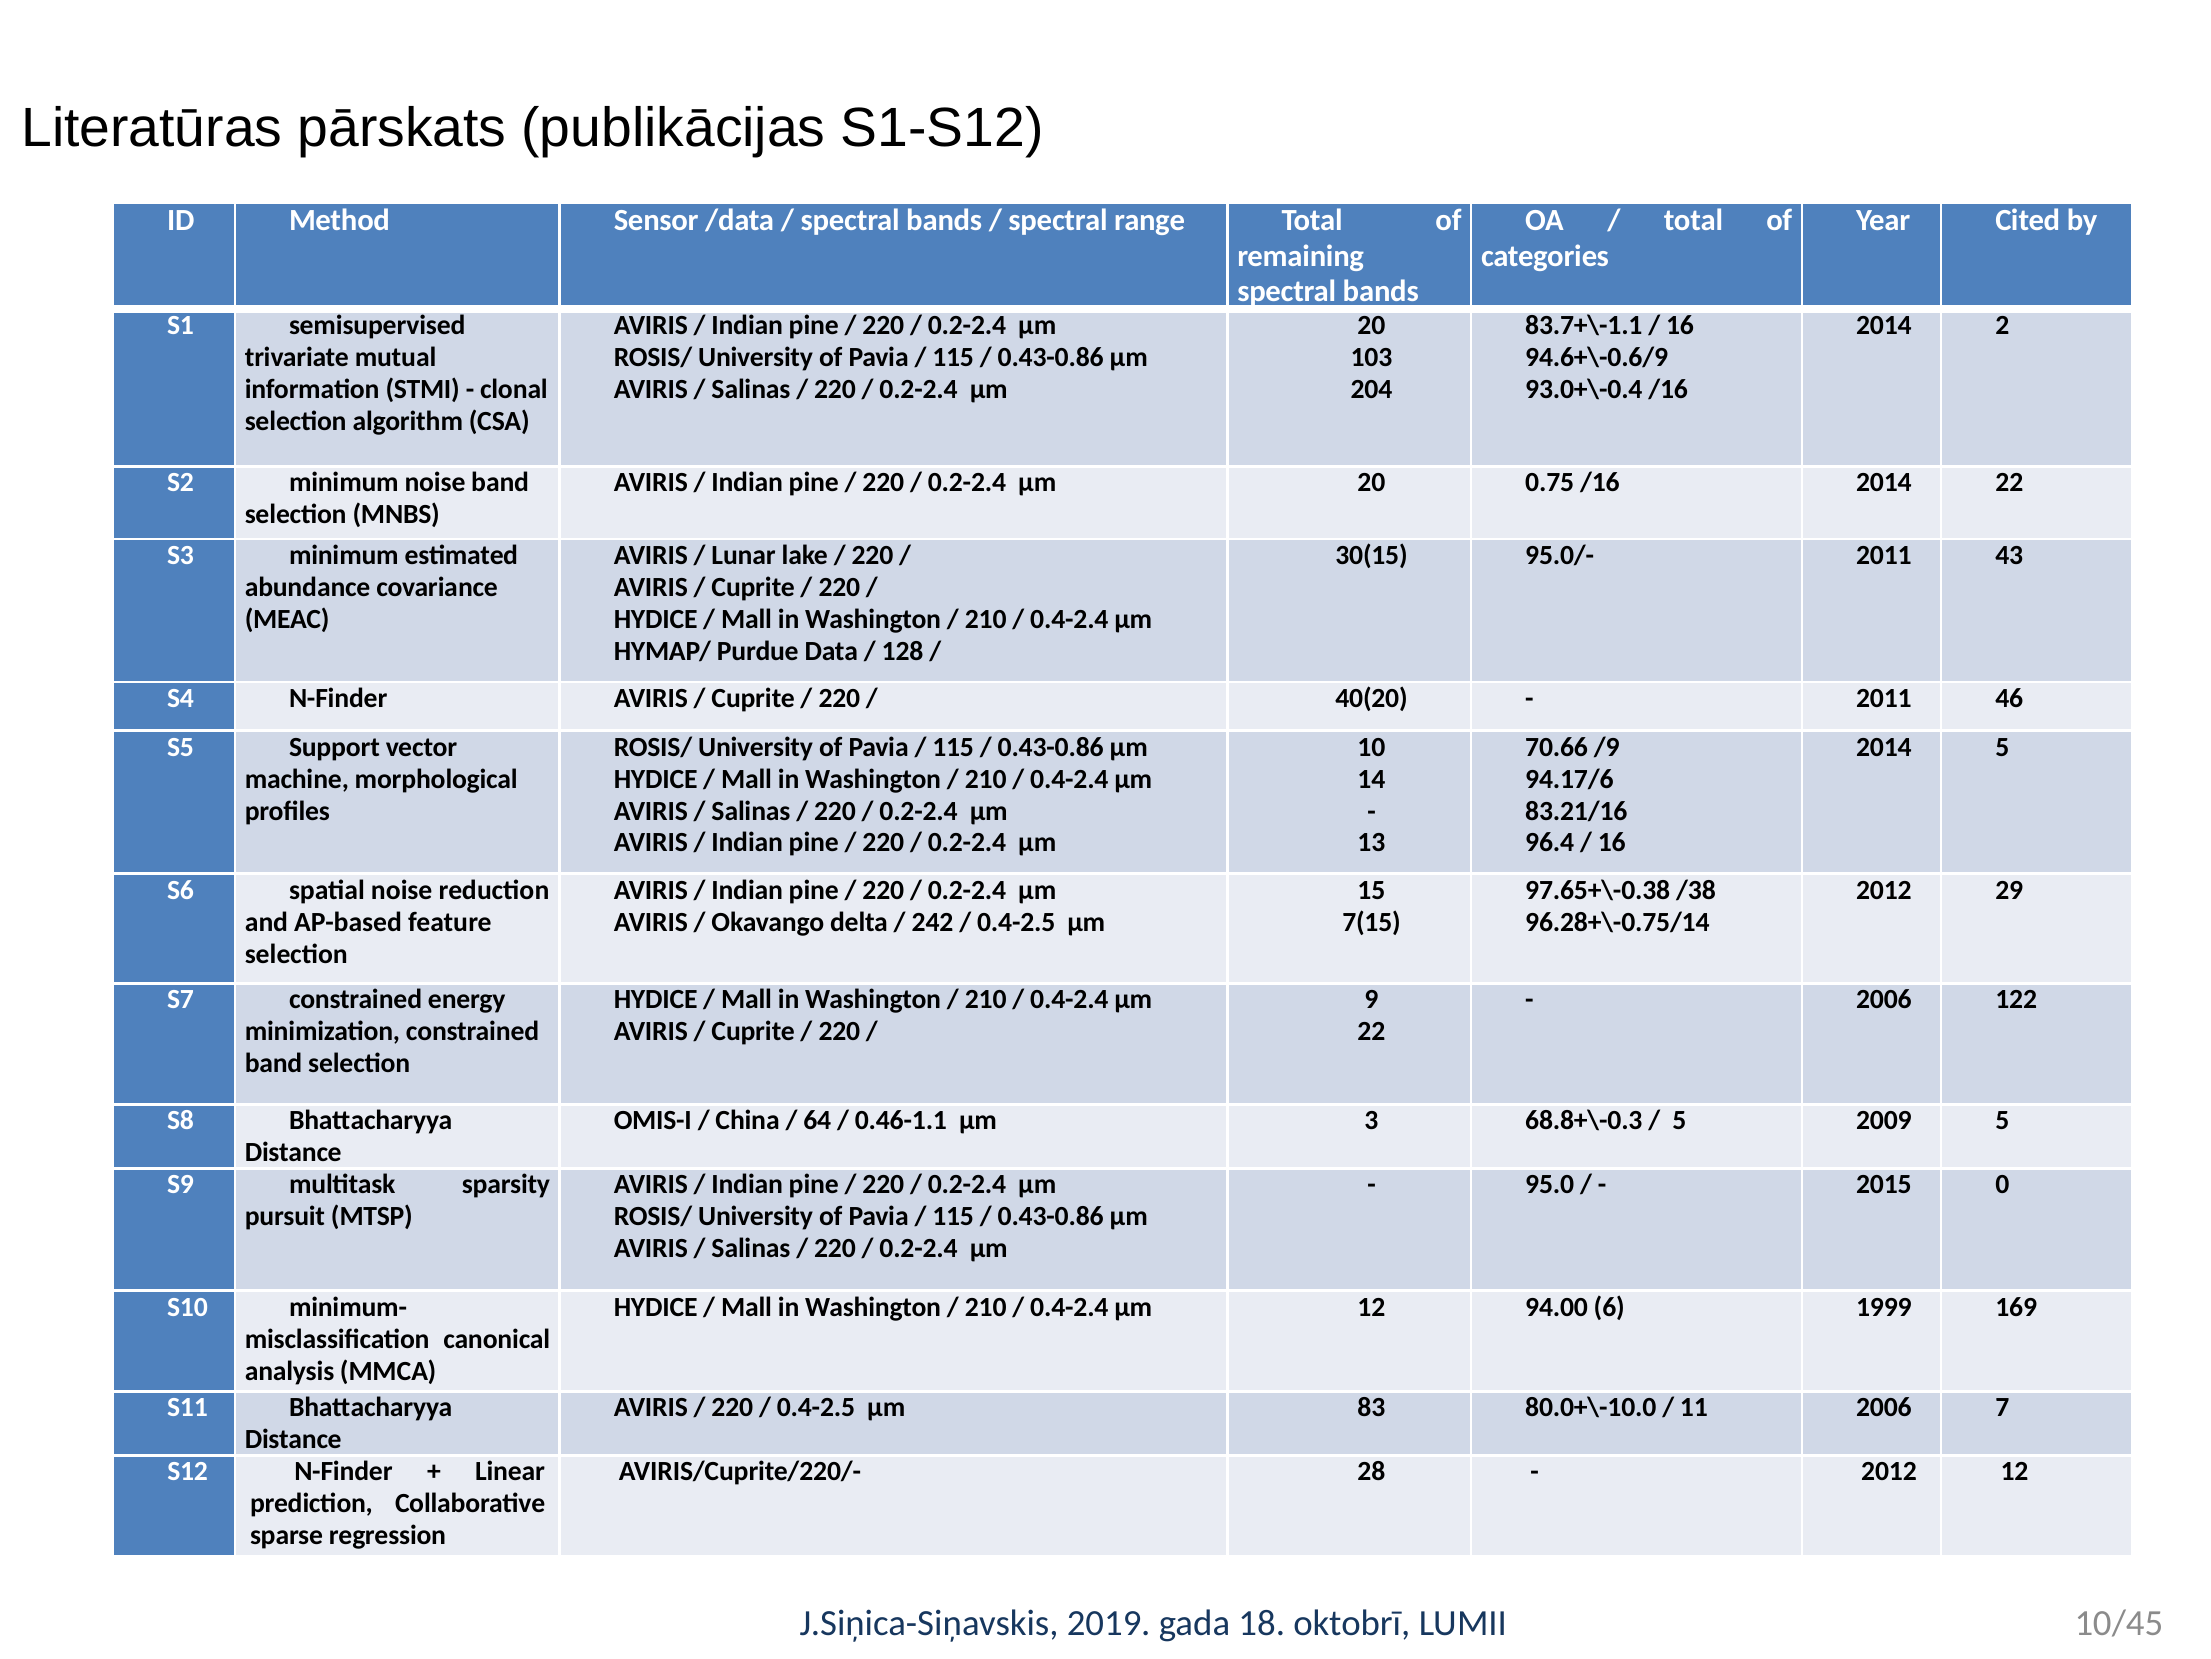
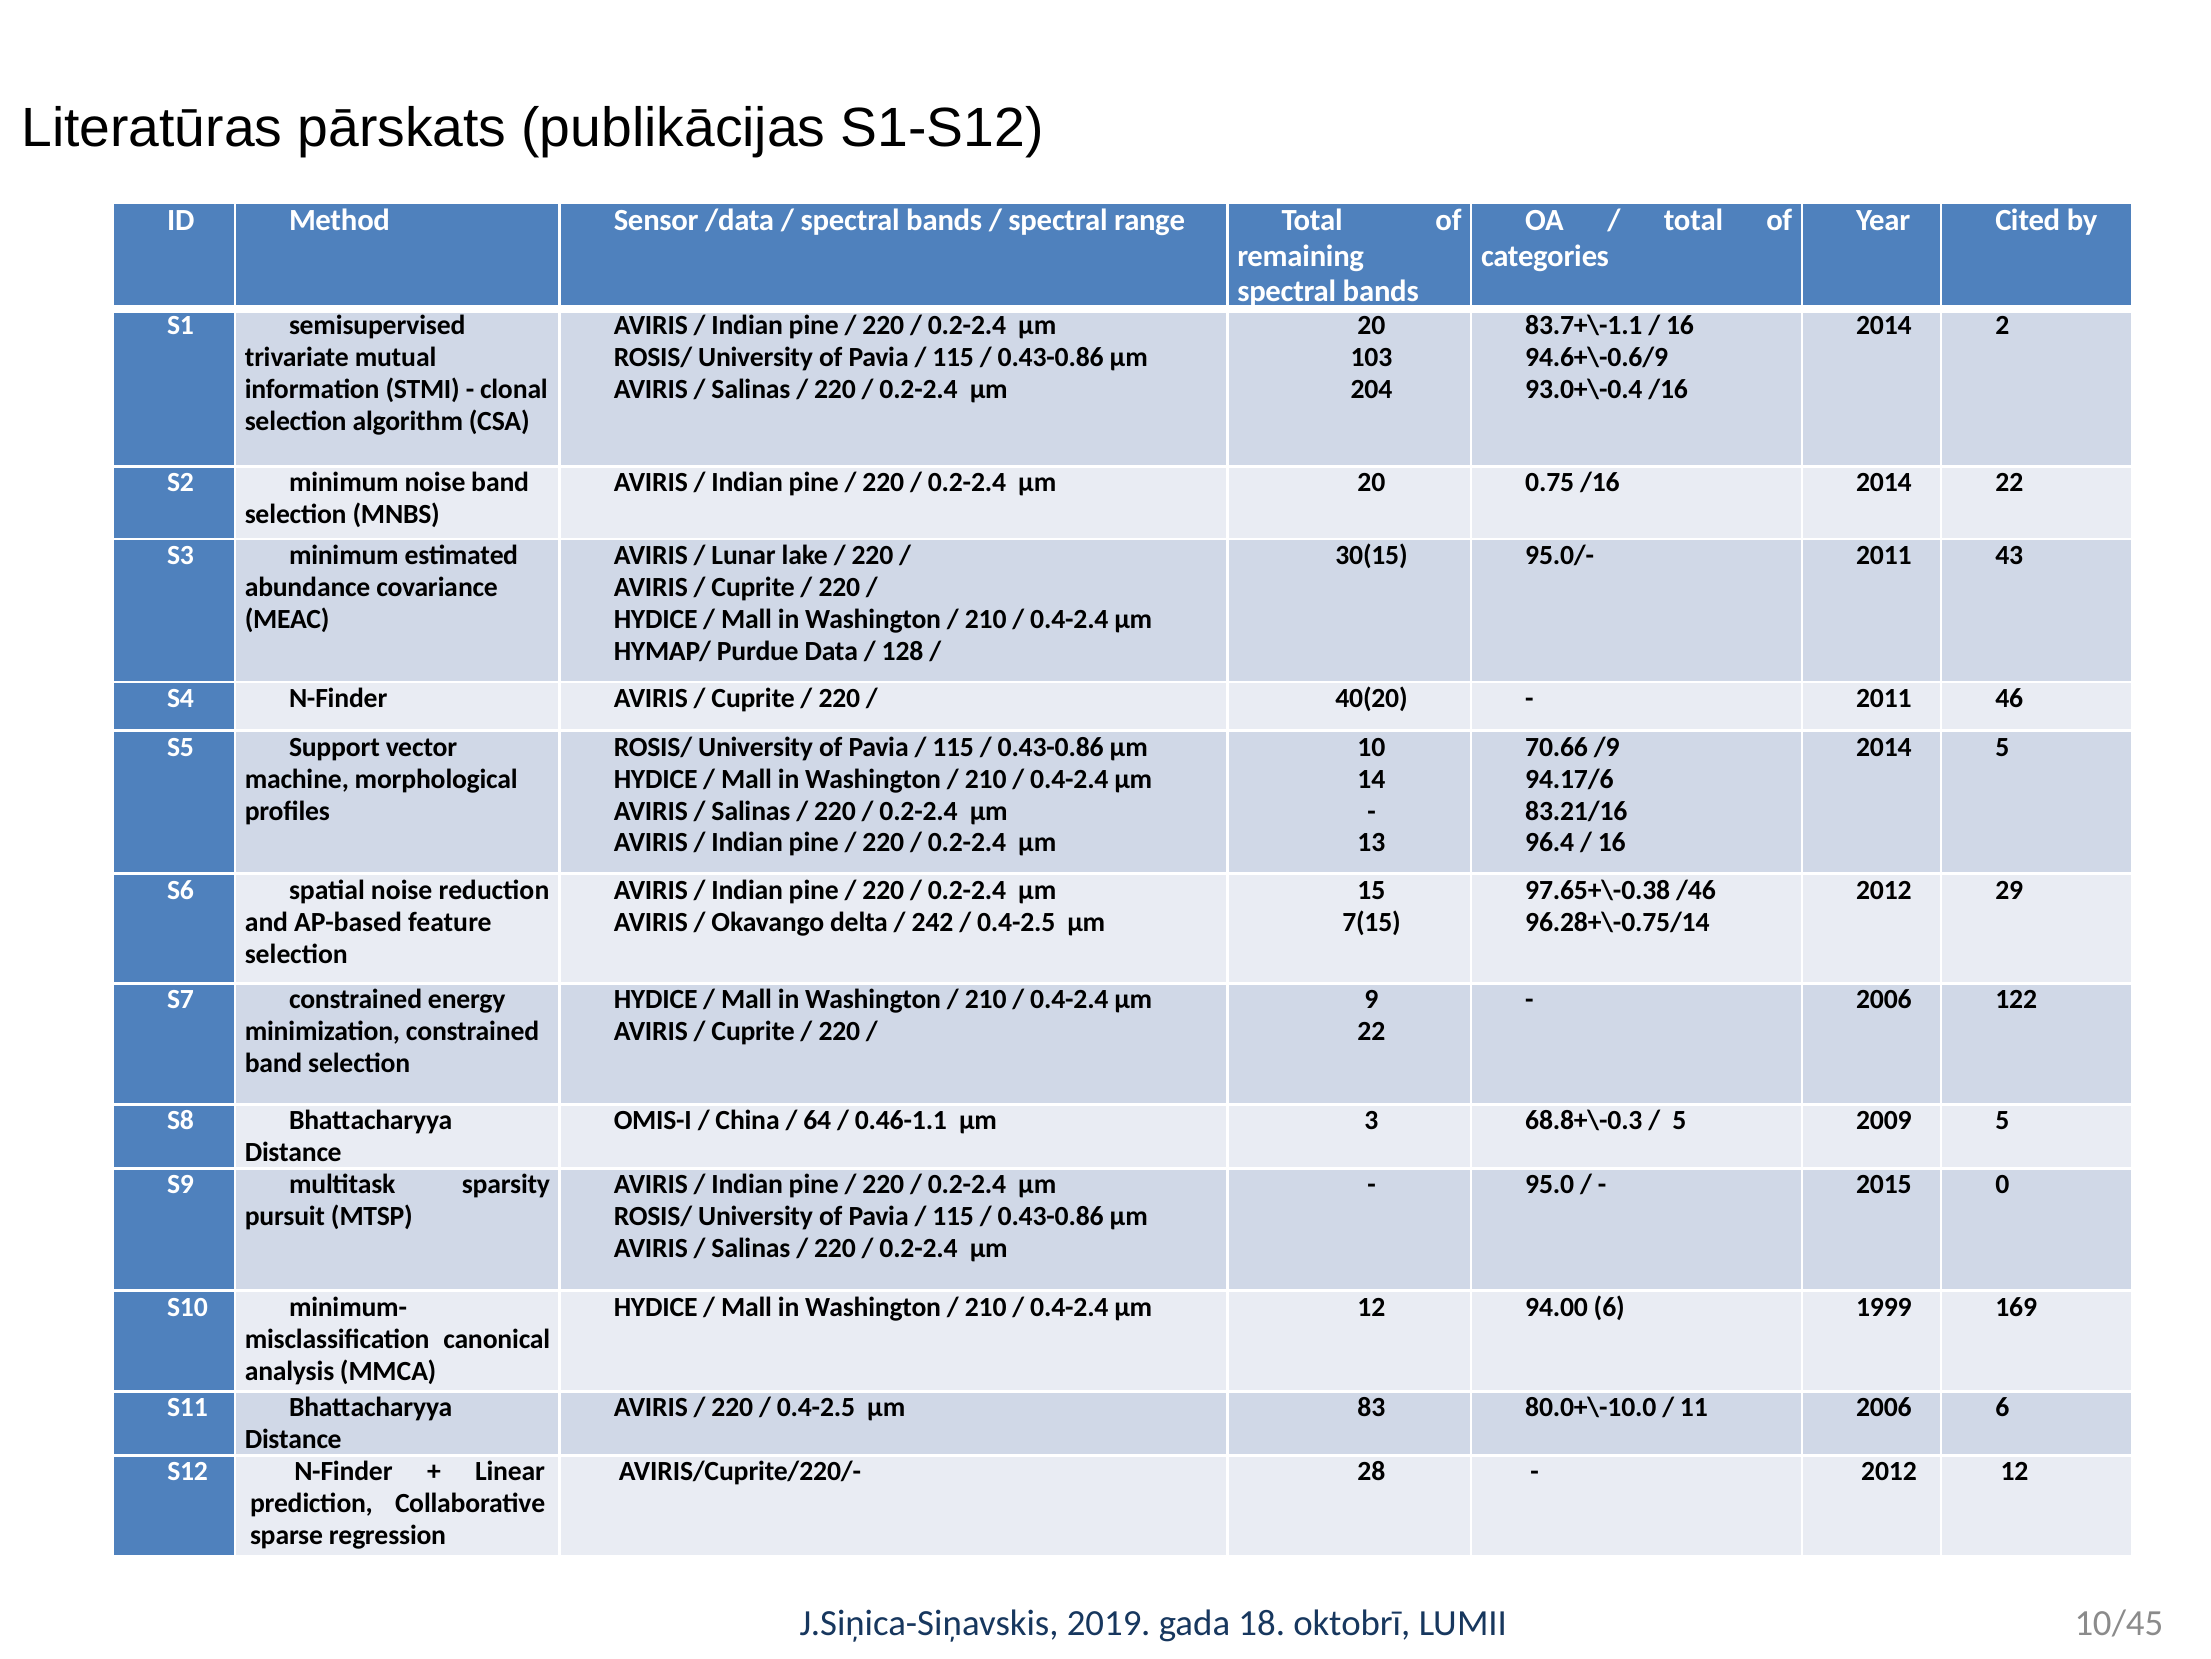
/38: /38 -> /46 (1696, 890)
2006 7: 7 -> 6 (2002, 1407)
